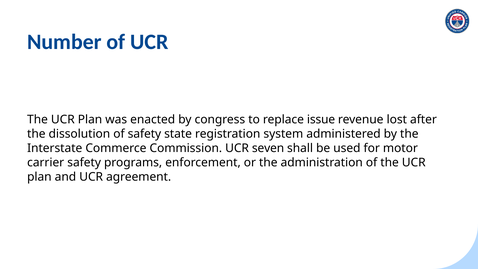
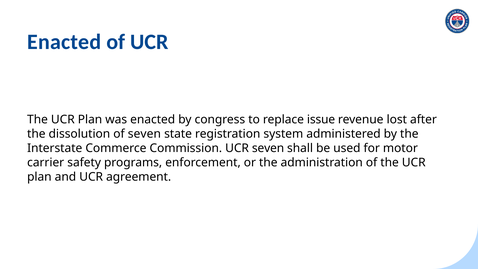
Number: Number -> Enacted (64, 42)
of safety: safety -> seven (144, 134)
